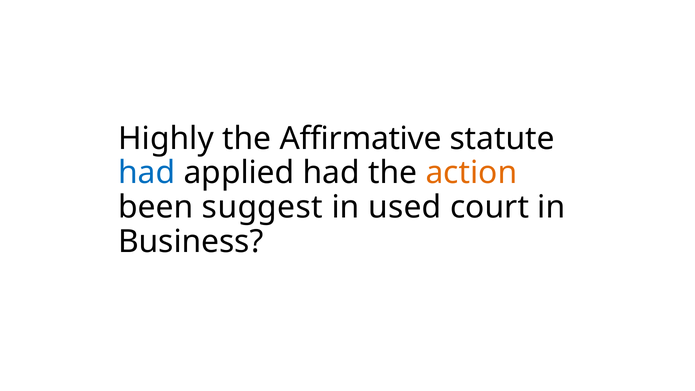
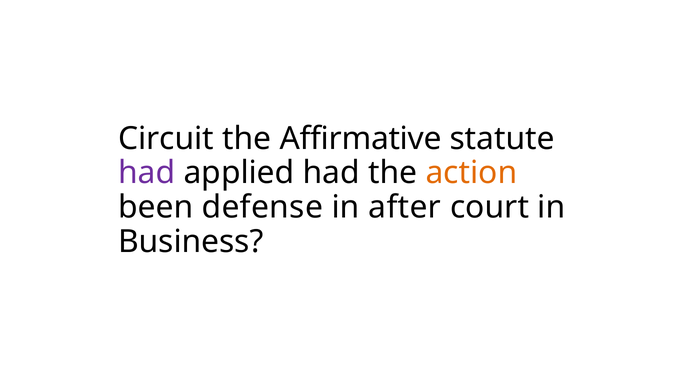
Highly: Highly -> Circuit (166, 138)
had colour: blue -> purple (147, 173)
suggest: suggest -> defense (262, 207)
used: used -> after (405, 207)
